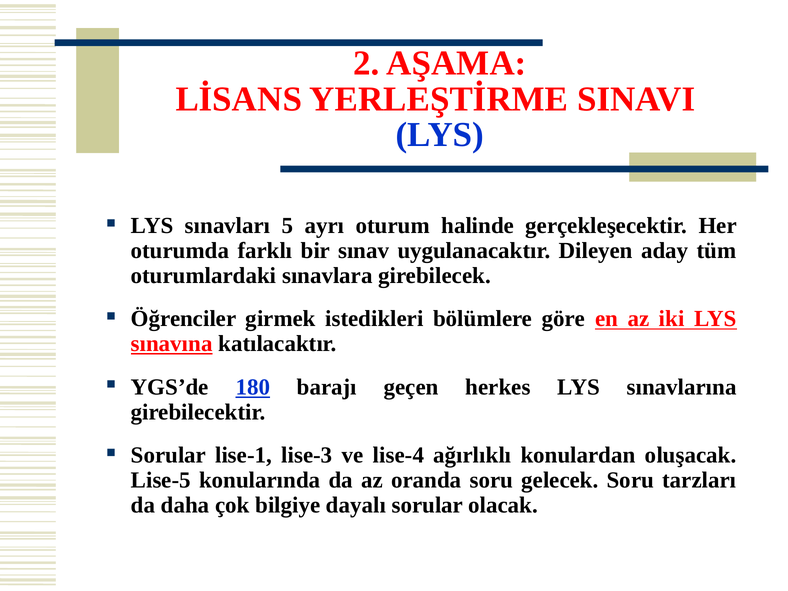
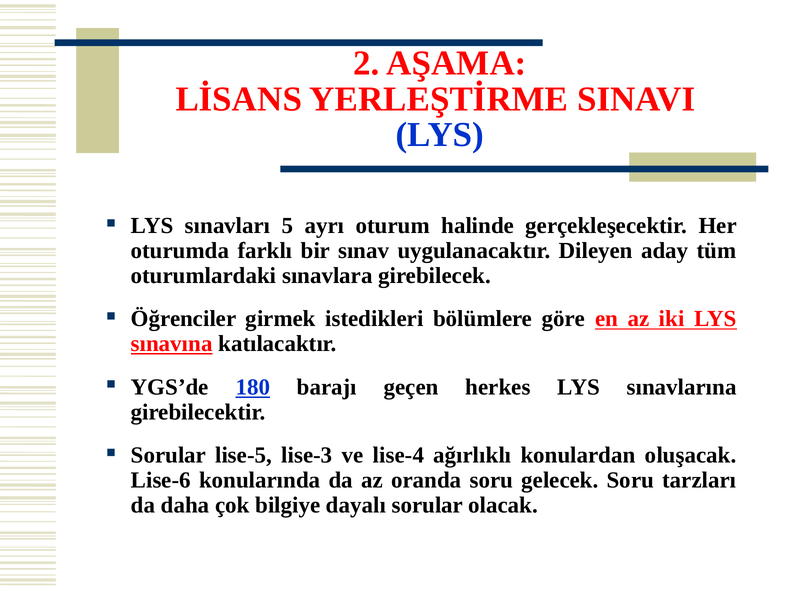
lise-1: lise-1 -> lise-5 (244, 455)
Lise-5: Lise-5 -> Lise-6 (161, 480)
